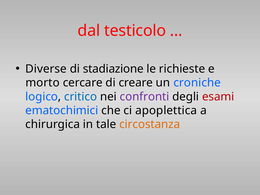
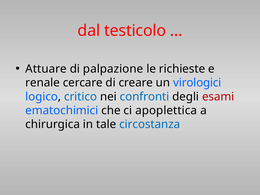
Diverse: Diverse -> Attuare (46, 69)
stadiazione: stadiazione -> palpazione (113, 69)
morto: morto -> renale (43, 83)
croniche: croniche -> virologici (197, 83)
confronti colour: purple -> blue (145, 97)
circostanza colour: orange -> blue (150, 124)
